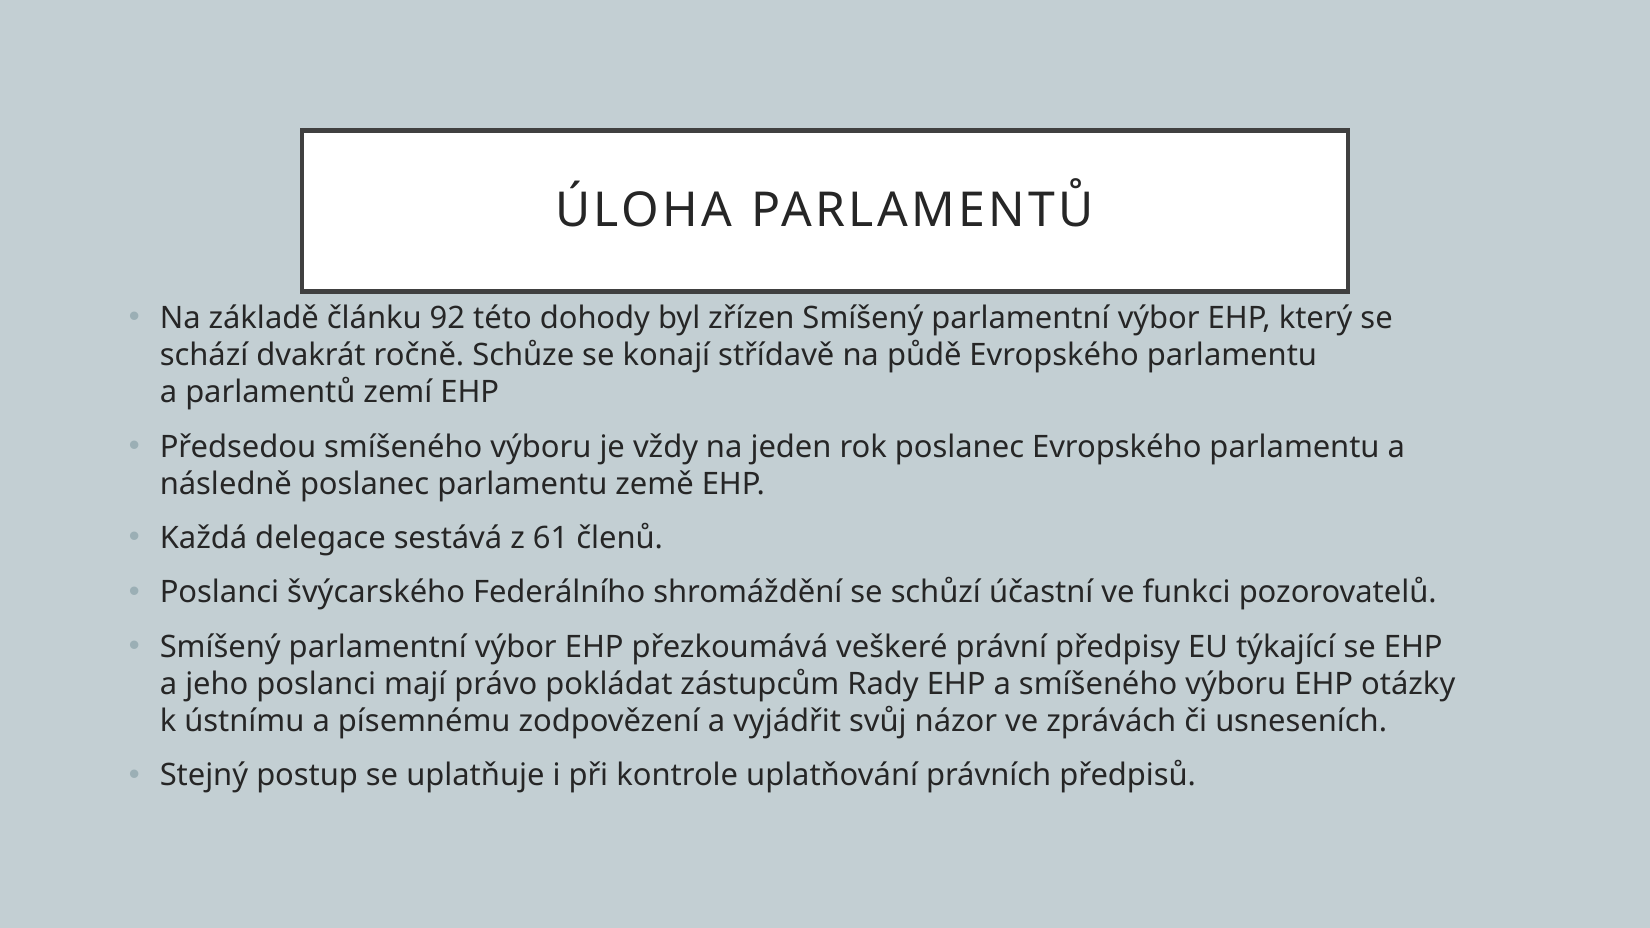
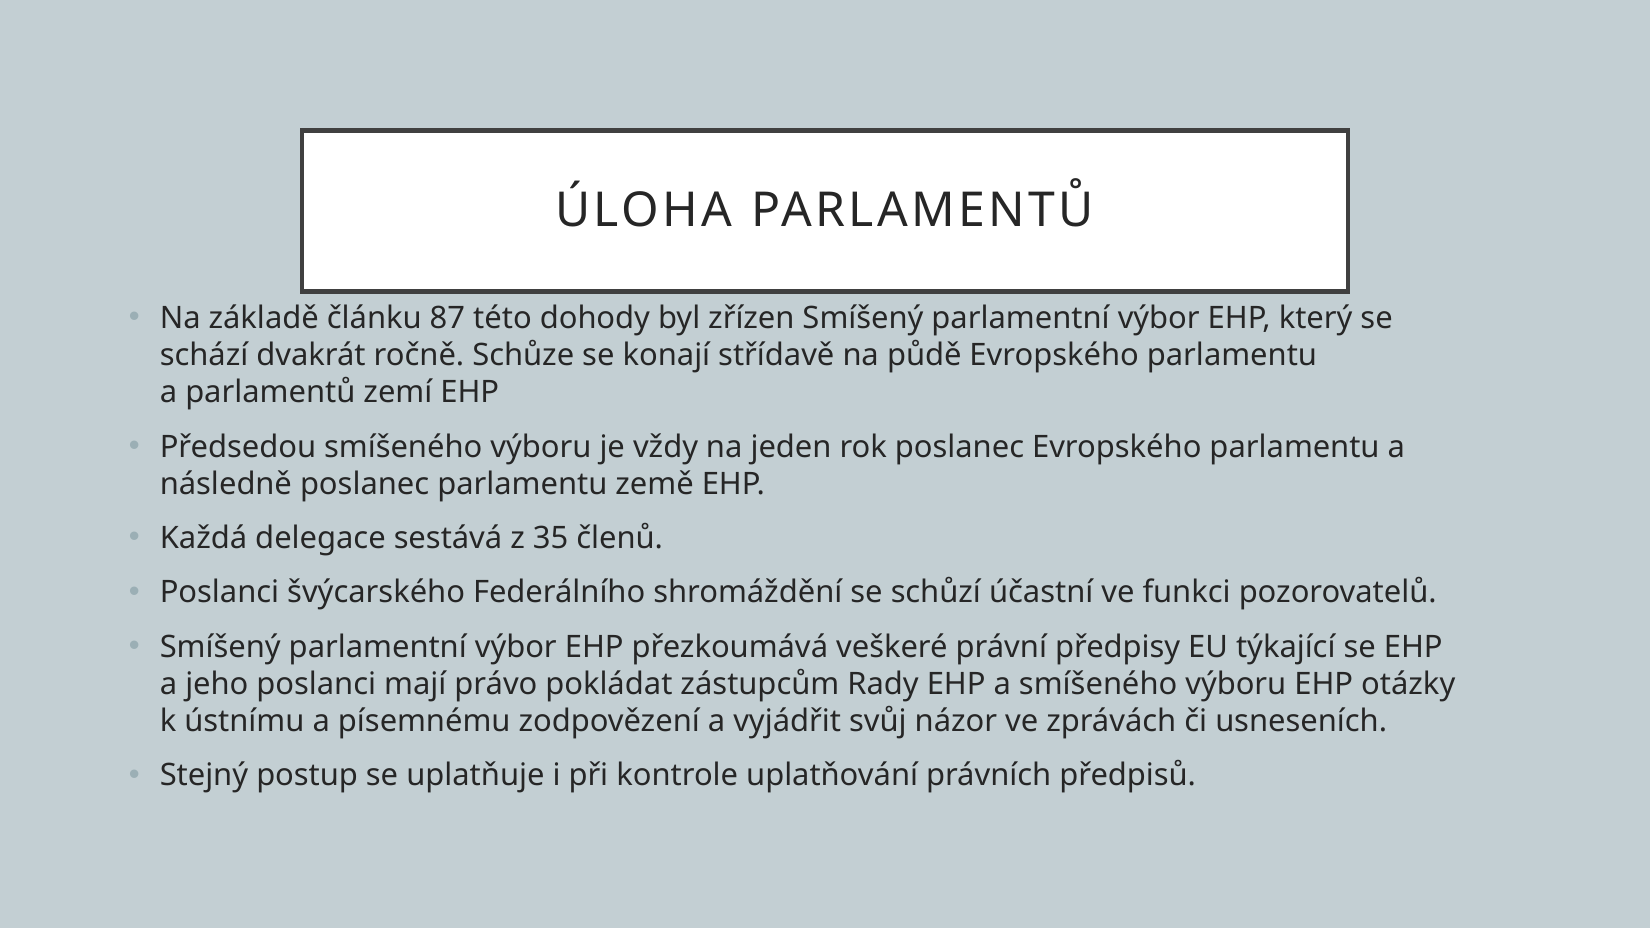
92: 92 -> 87 (447, 318)
61: 61 -> 35 (551, 538)
